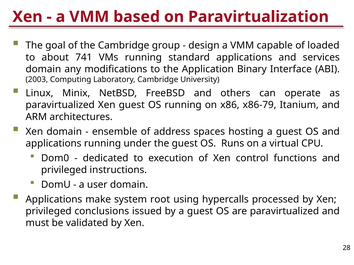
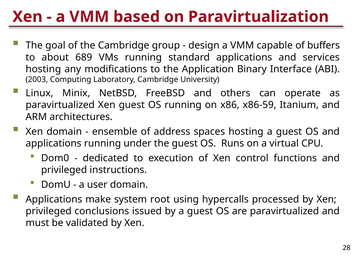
loaded: loaded -> buffers (324, 46)
741: 741 -> 689 (84, 57)
domain: domain -> hosting (43, 69)
x86-79: x86-79 -> x86-59 (260, 105)
